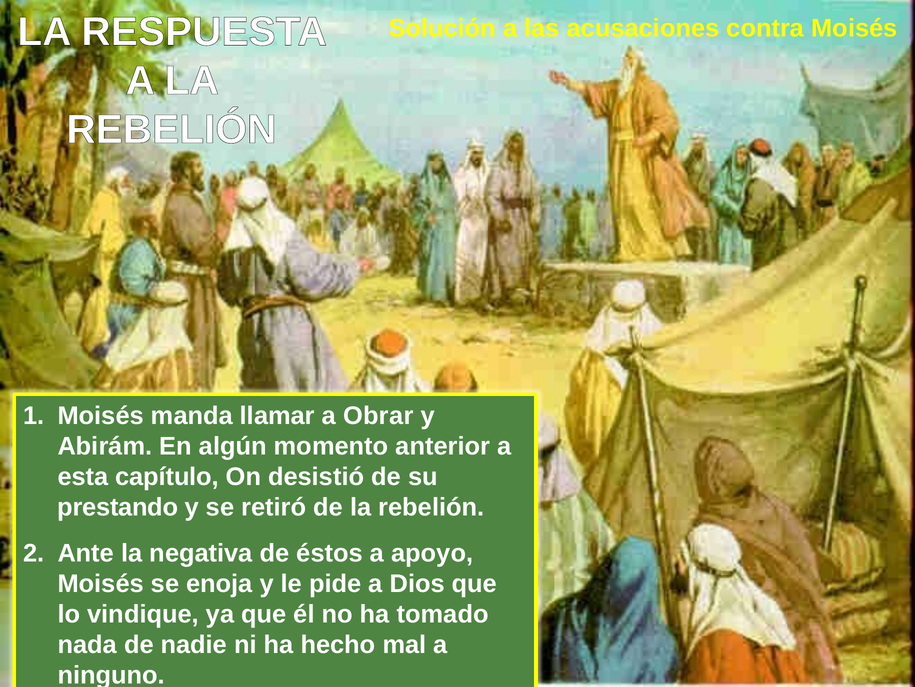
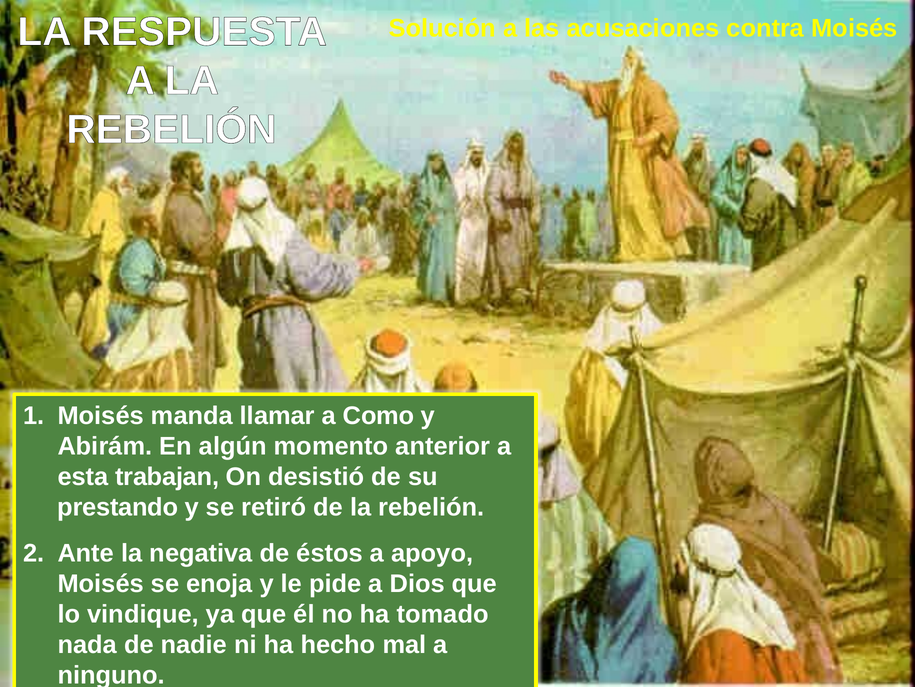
Obrar: Obrar -> Como (379, 415)
capítulo: capítulo -> trabajan (167, 476)
